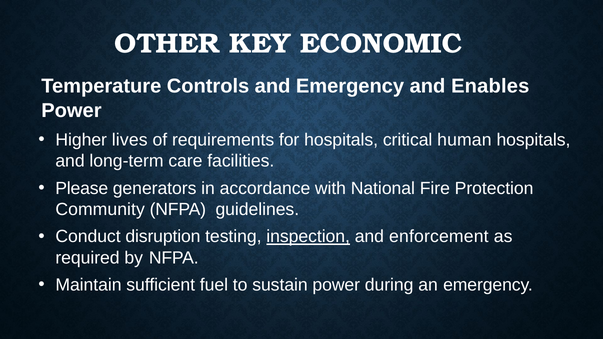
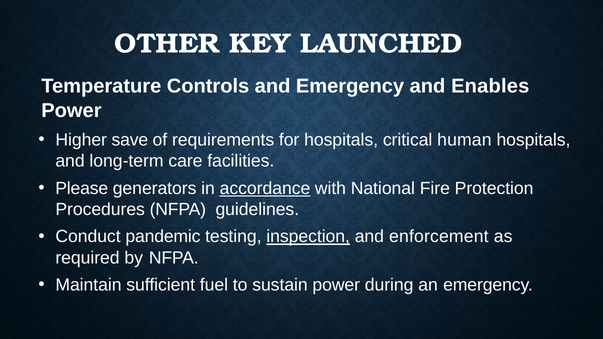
ECONOMIC: ECONOMIC -> LAUNCHED (381, 43)
lives: lives -> save (130, 140)
accordance underline: none -> present (265, 189)
Community: Community -> Procedures (100, 210)
disruption: disruption -> pandemic (163, 237)
